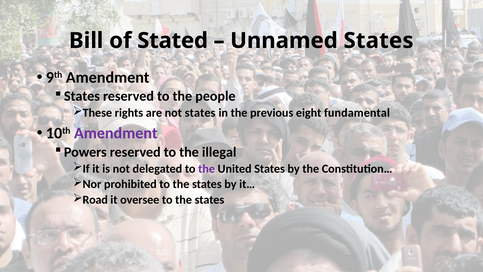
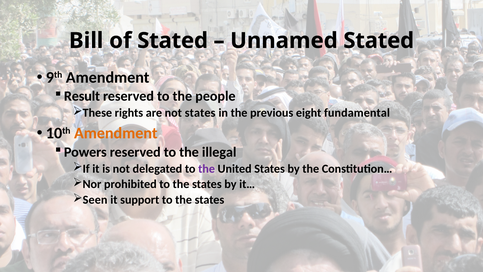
Unnamed States: States -> Stated (379, 41)
States: States -> Result (82, 96)
Amendment colour: purple -> orange (116, 133)
Road: Road -> Seen (95, 200)
oversee: oversee -> support (140, 200)
